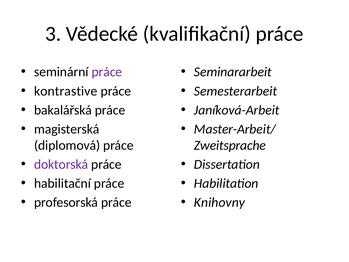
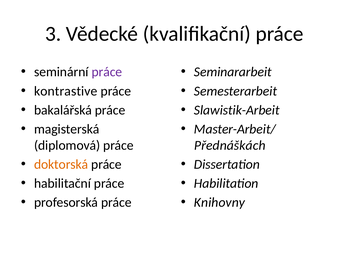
Janíková-Arbeit: Janíková-Arbeit -> Slawistik-Arbeit (237, 110)
Zweitsprache: Zweitsprache -> Přednáškách (230, 145)
doktorská colour: purple -> orange (61, 164)
